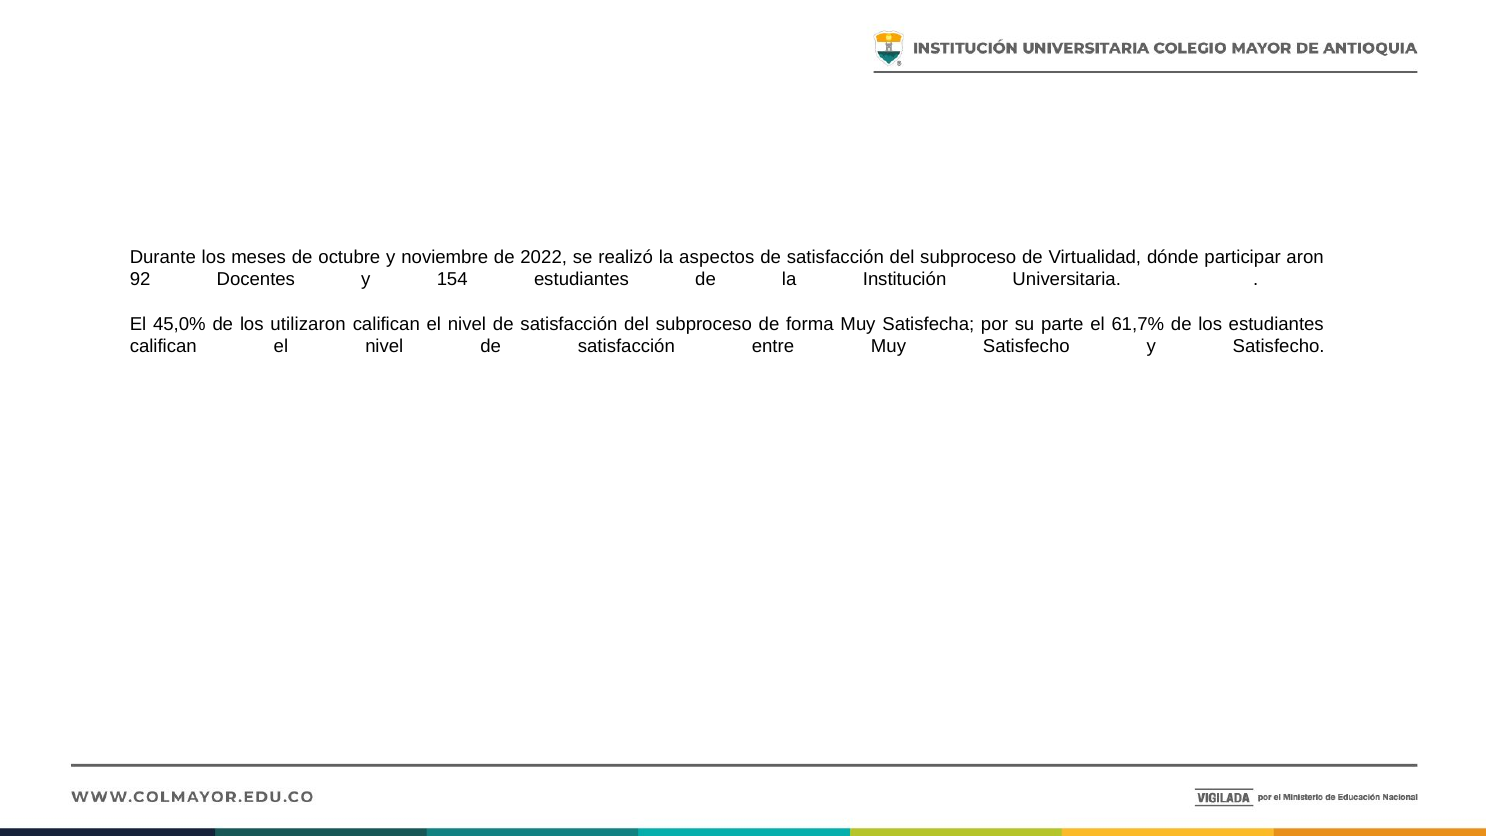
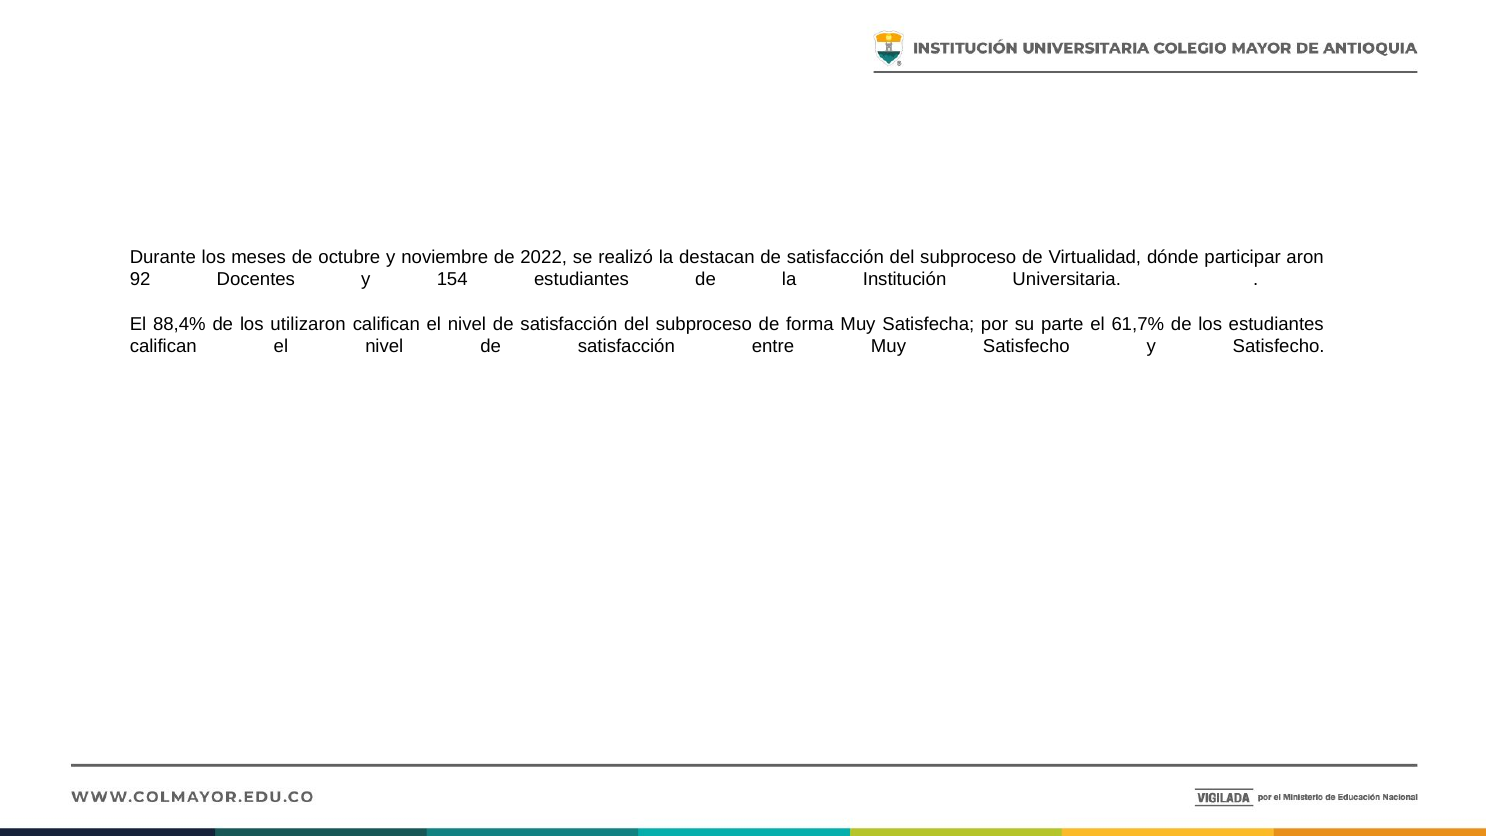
aspectos: aspectos -> destacan (717, 257)
45,0%: 45,0% -> 88,4% (179, 324)
